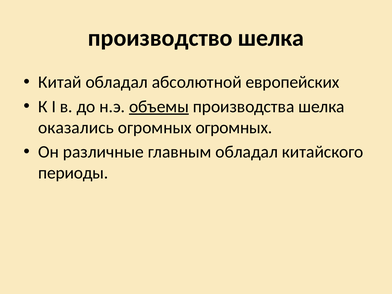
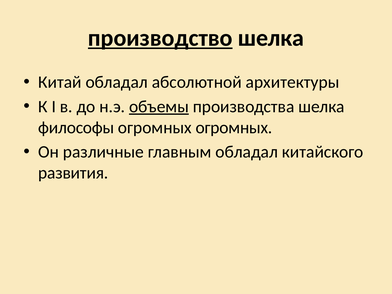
производство underline: none -> present (160, 38)
европейских: европейских -> архитектуры (293, 82)
оказались: оказались -> философы (76, 128)
периоды: периоды -> развития (73, 173)
